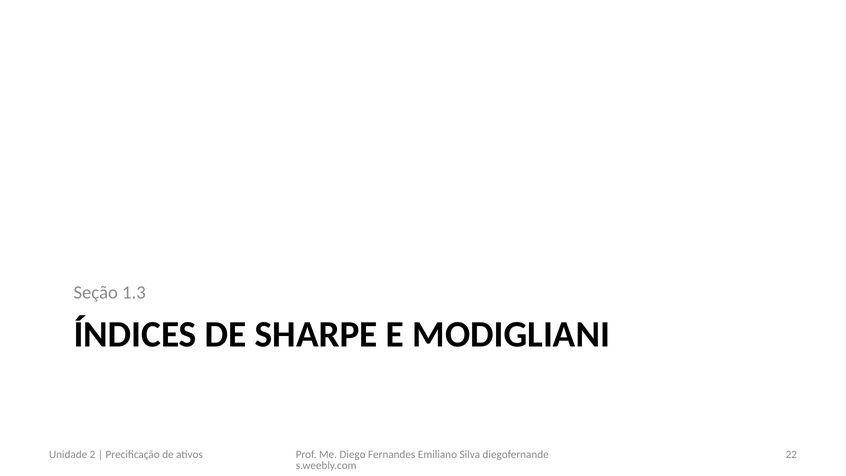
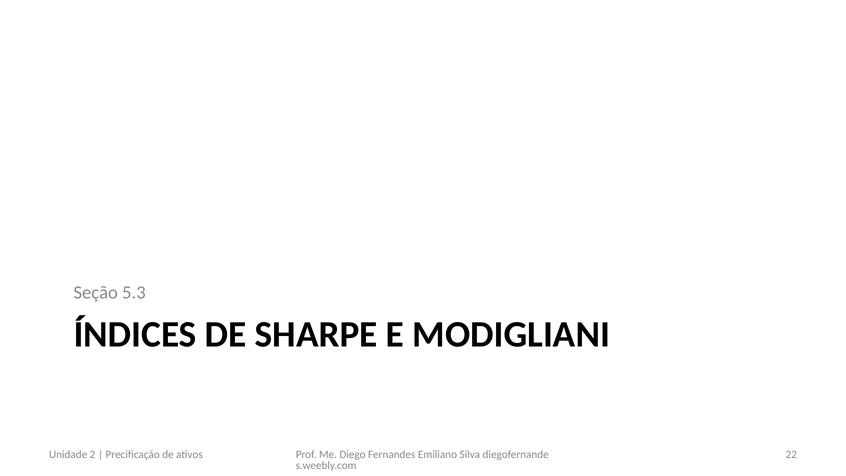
1.3: 1.3 -> 5.3 (134, 292)
